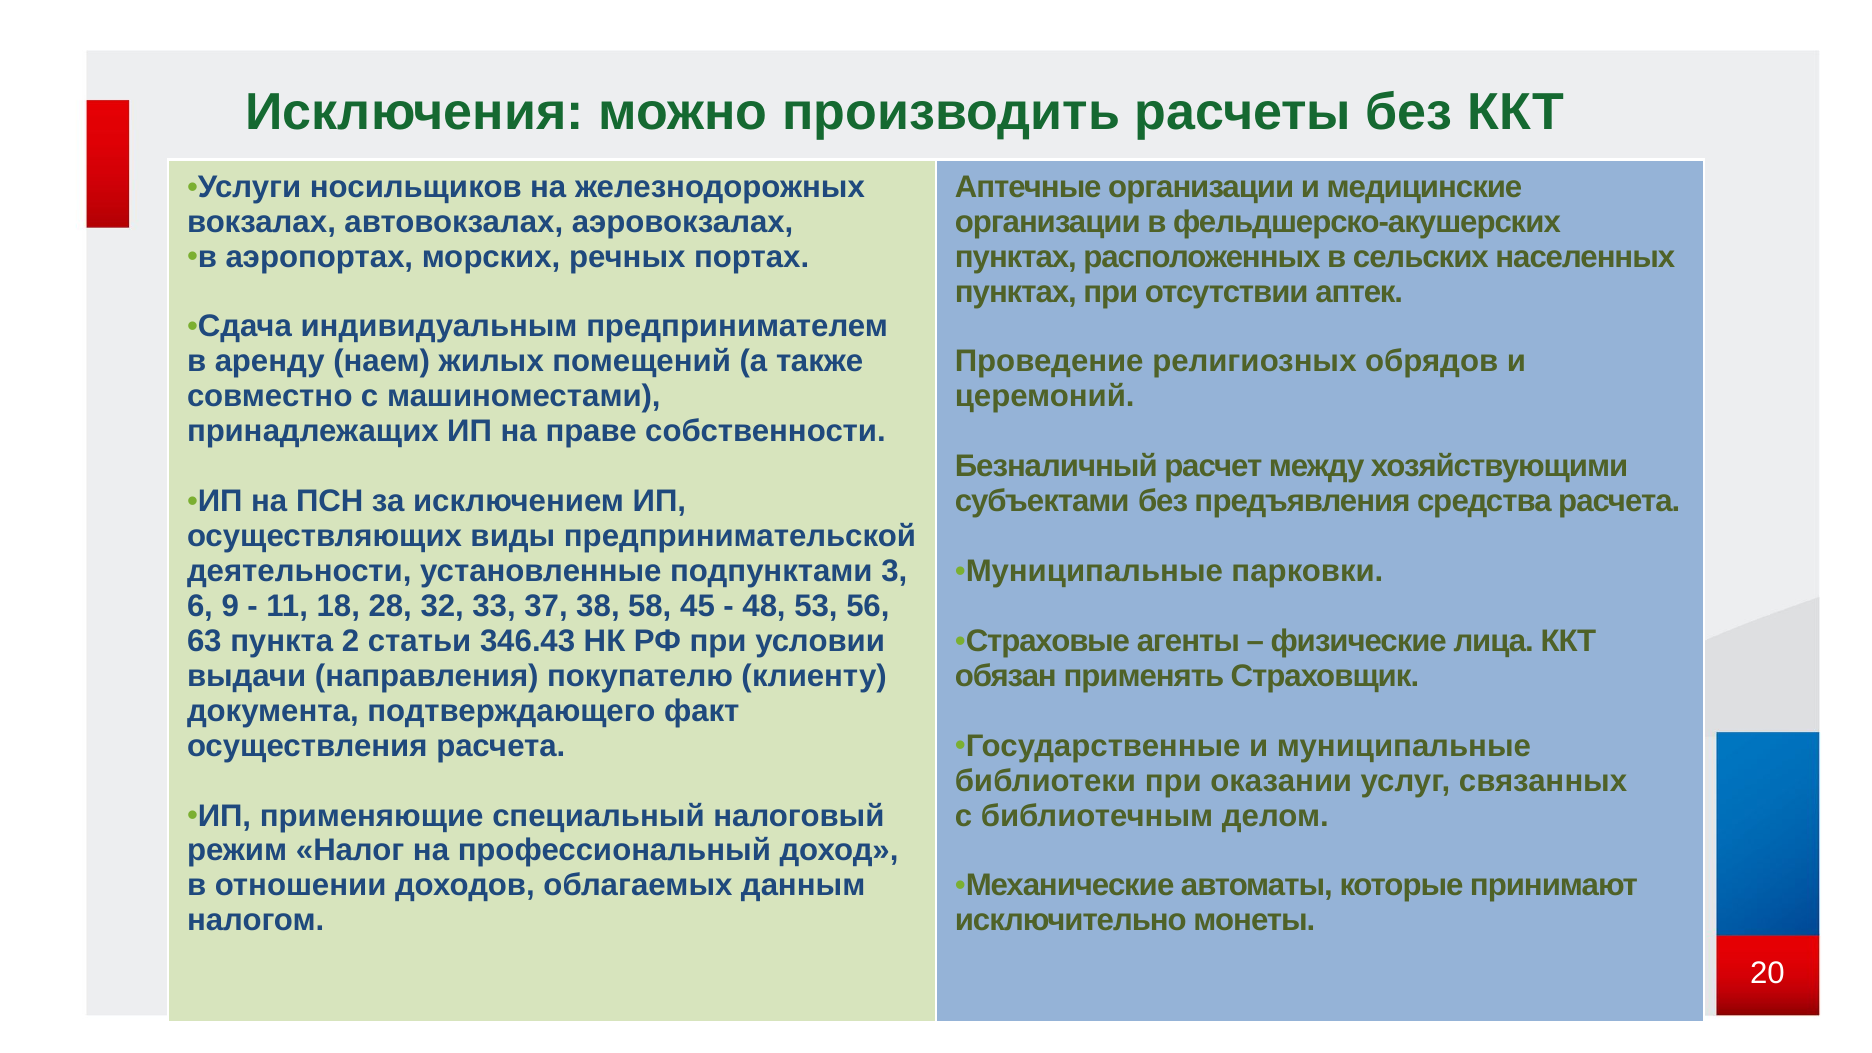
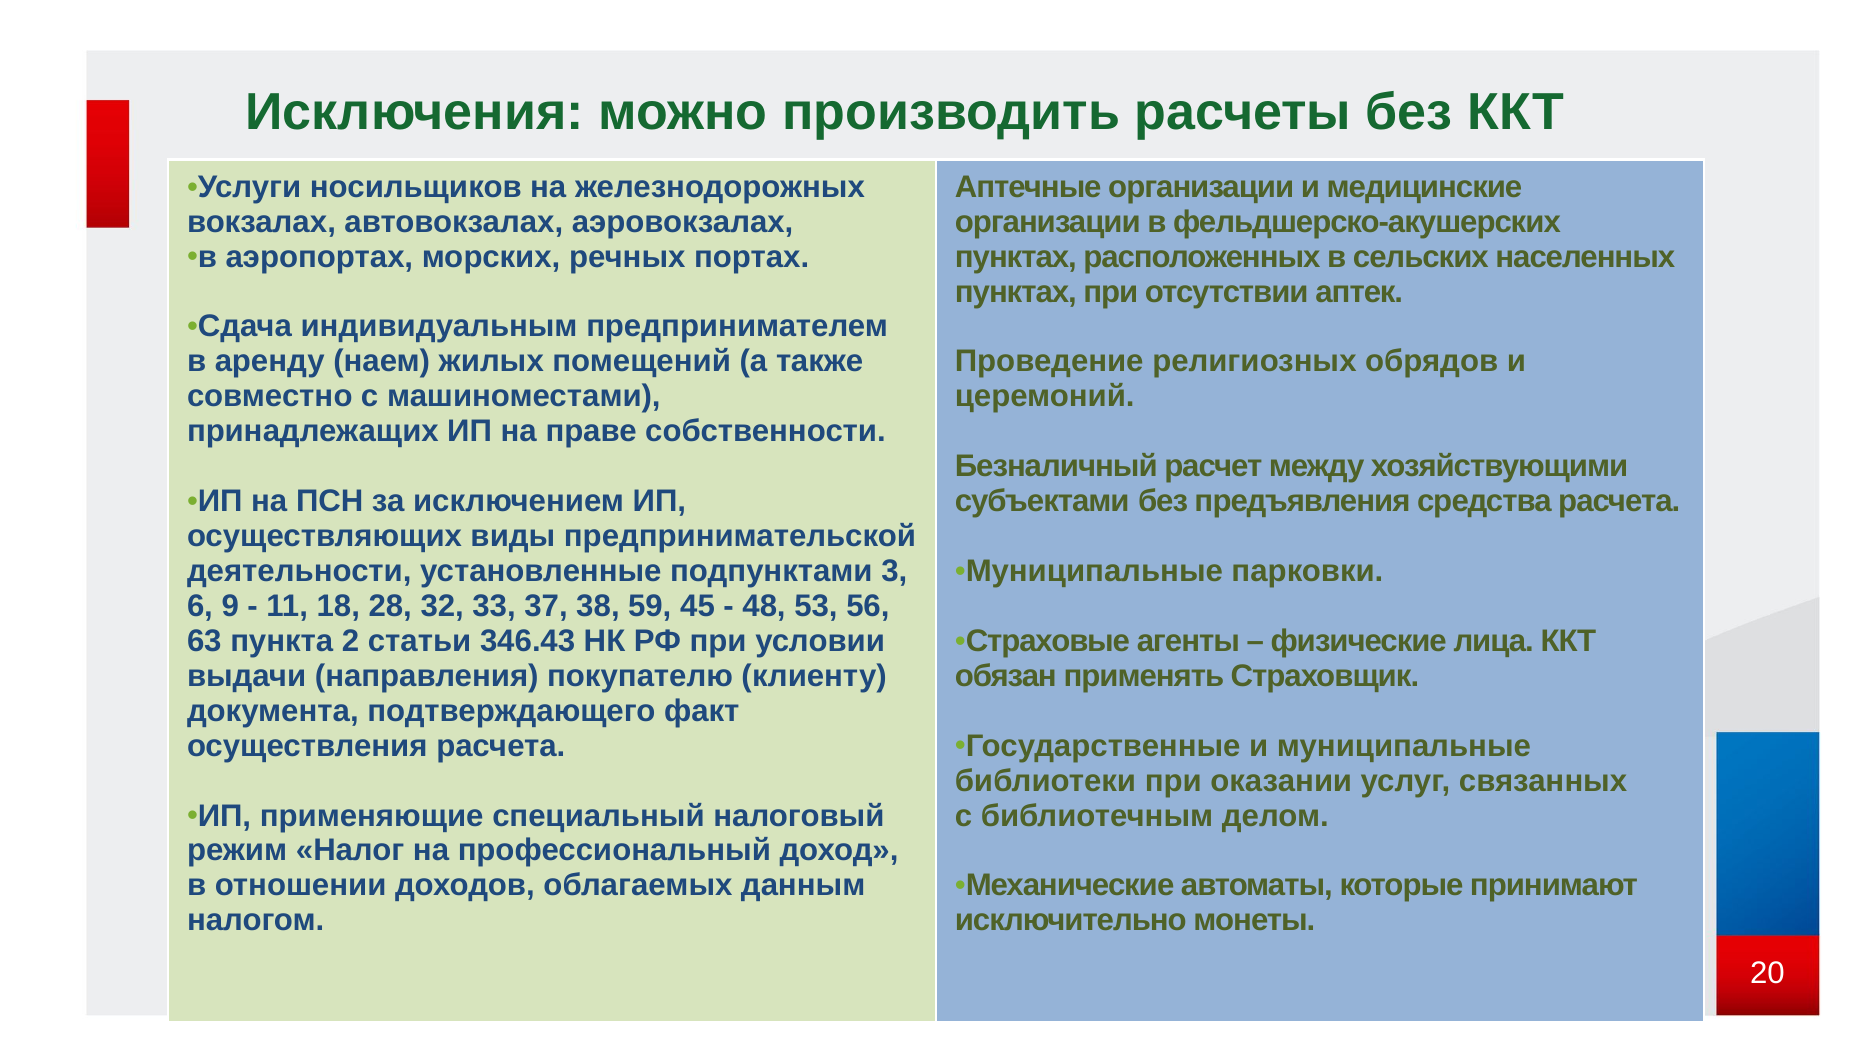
58: 58 -> 59 (650, 606)
